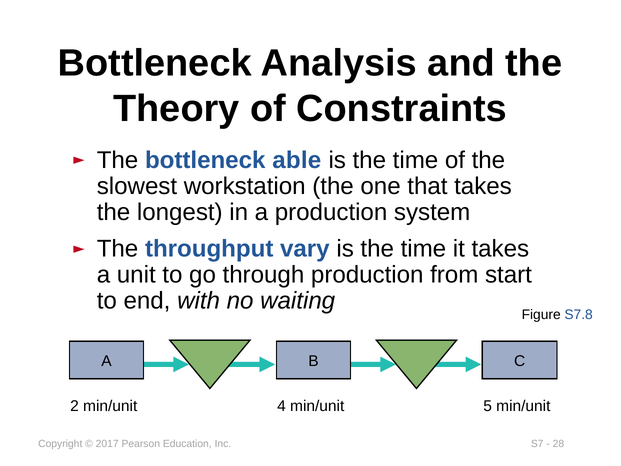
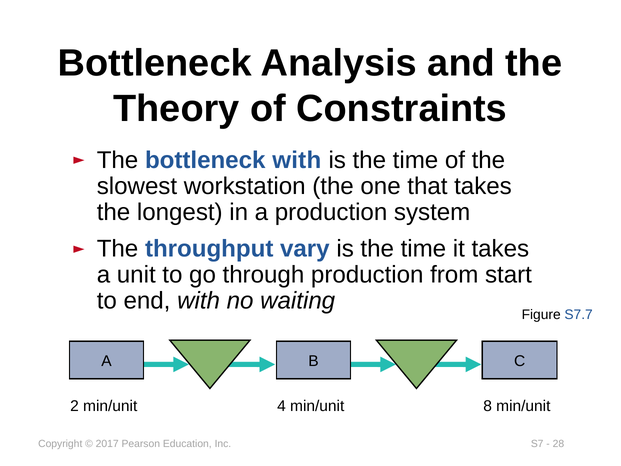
bottleneck able: able -> with (297, 160)
S7.8: S7.8 -> S7.7 (579, 314)
5: 5 -> 8 (488, 406)
